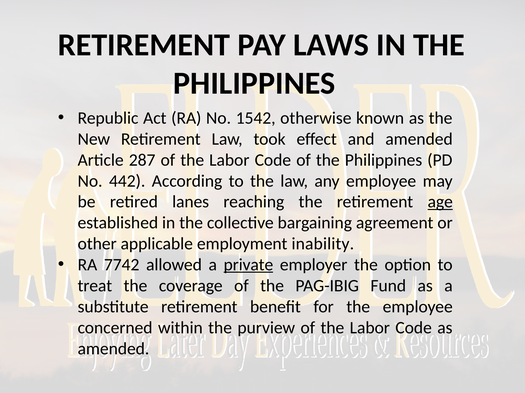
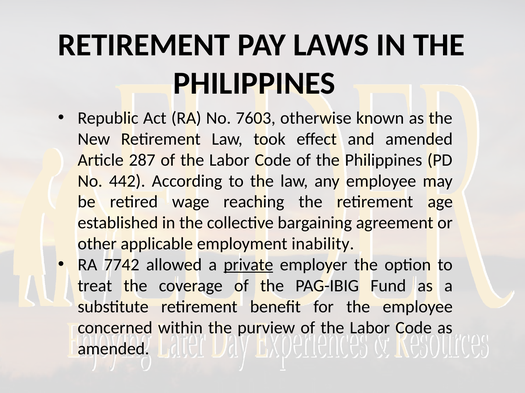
1542: 1542 -> 7603 (256, 118)
lanes: lanes -> wage (191, 202)
age underline: present -> none (440, 202)
